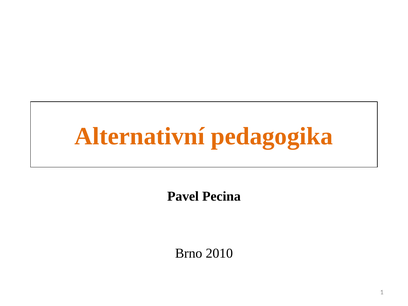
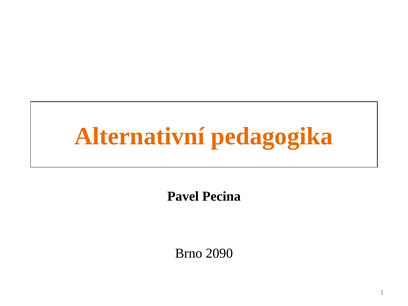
2010: 2010 -> 2090 (219, 253)
